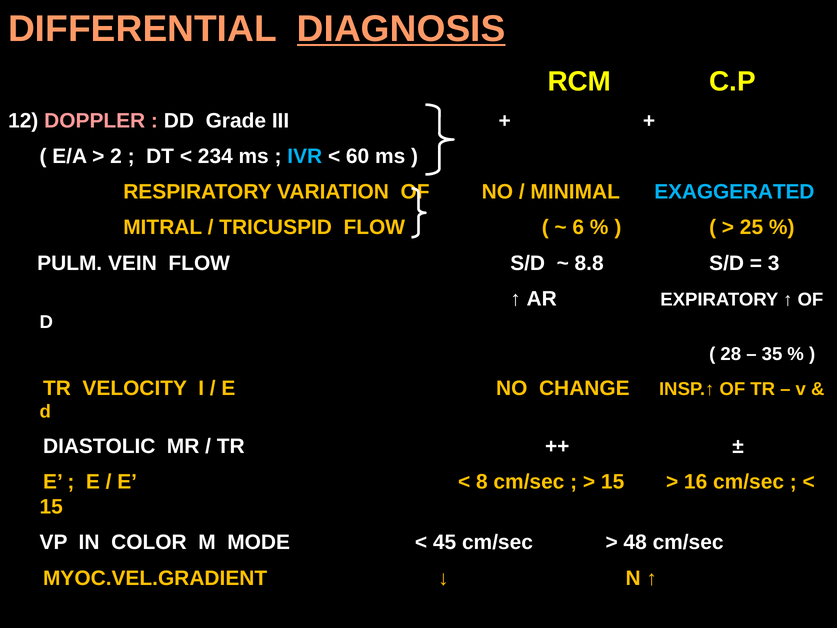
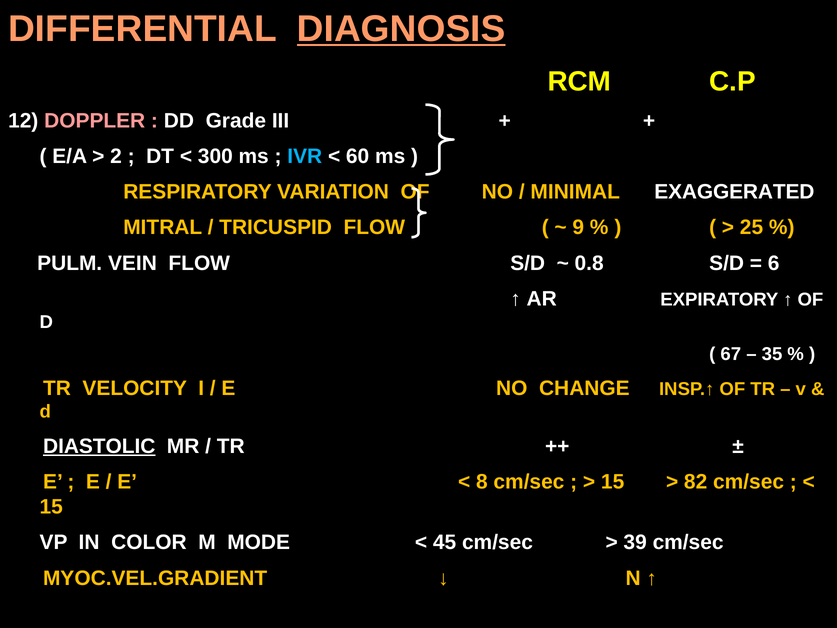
234: 234 -> 300 (215, 156)
EXAGGERATED colour: light blue -> white (734, 192)
6: 6 -> 9 (578, 227)
8.8: 8.8 -> 0.8 (589, 263)
3: 3 -> 6 (774, 263)
28: 28 -> 67 (731, 354)
DIASTOLIC underline: none -> present (99, 446)
16: 16 -> 82 (696, 482)
48: 48 -> 39 (635, 542)
